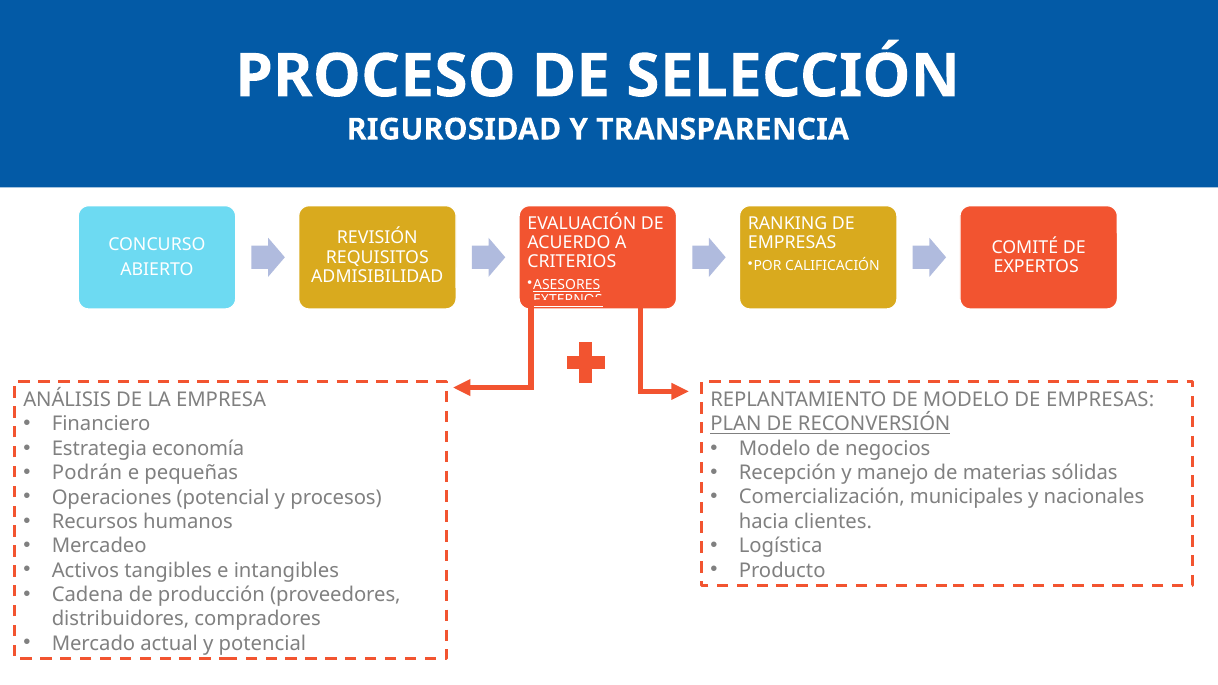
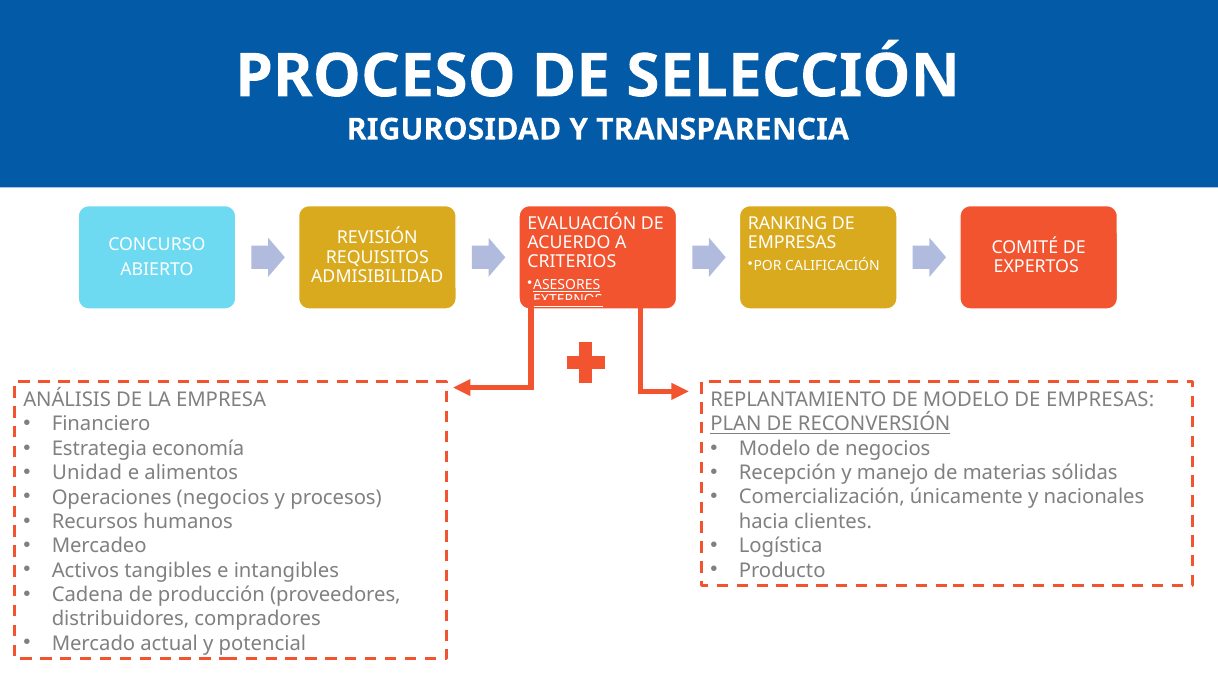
Podrán: Podrán -> Unidad (87, 473)
pequeñas: pequeñas -> alimentos (191, 473)
Operaciones potencial: potencial -> negocios (223, 497)
municipales: municipales -> únicamente (966, 497)
